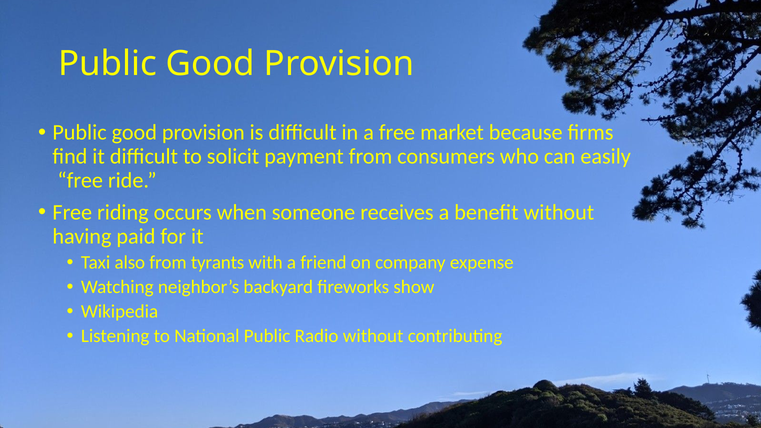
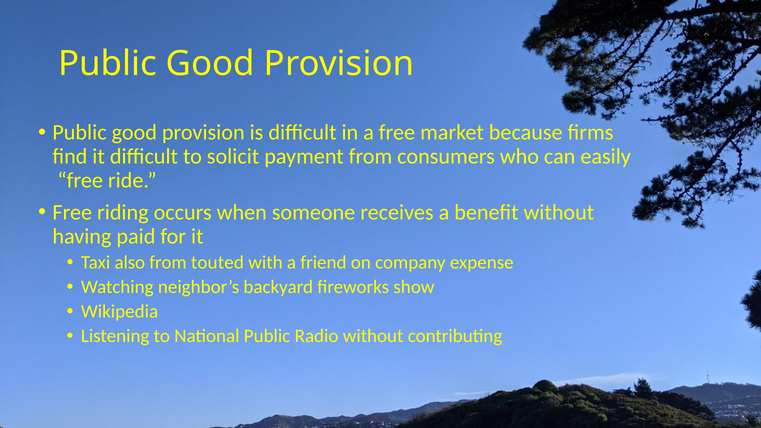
tyrants: tyrants -> touted (217, 263)
